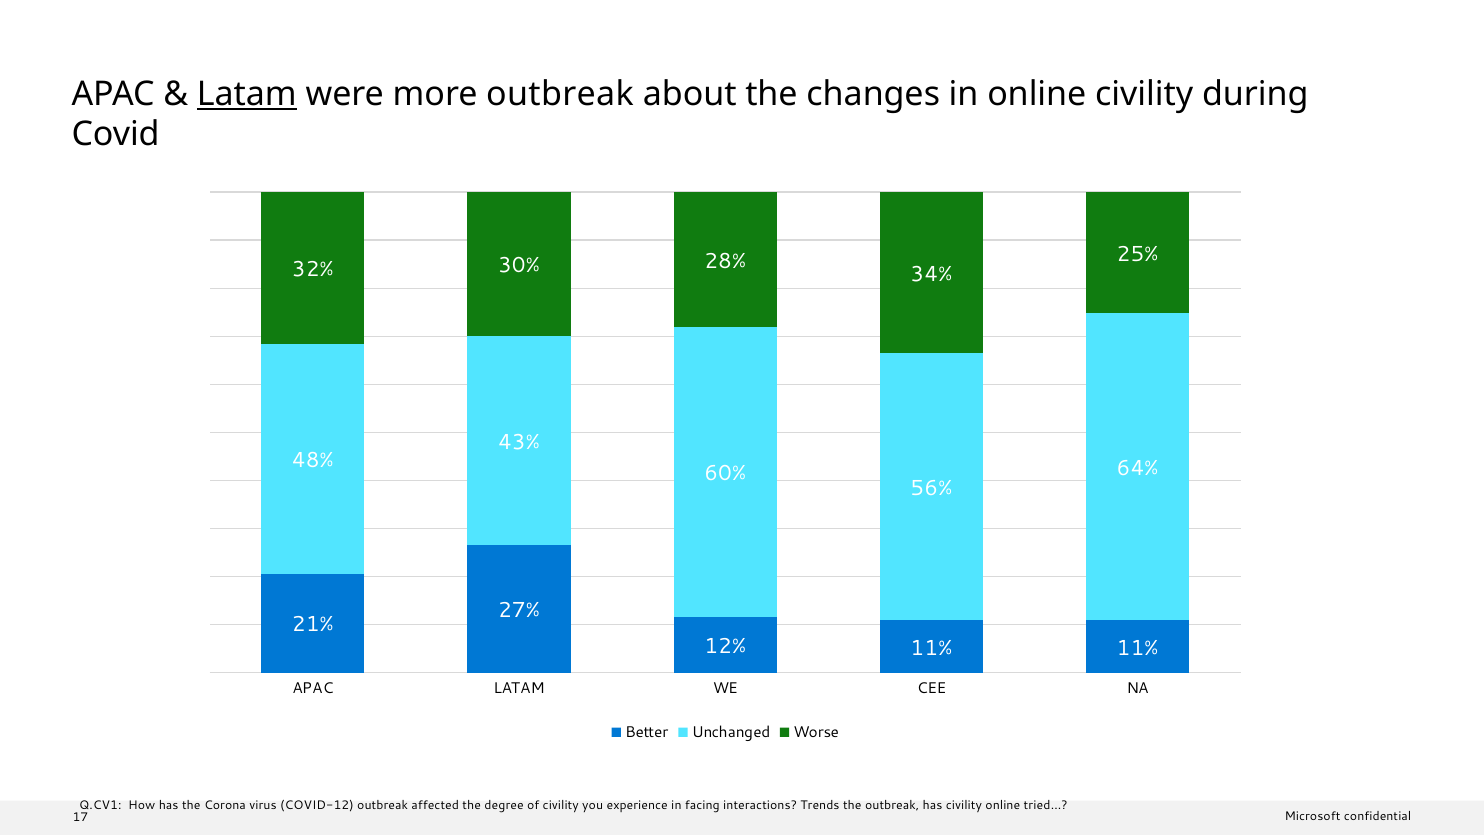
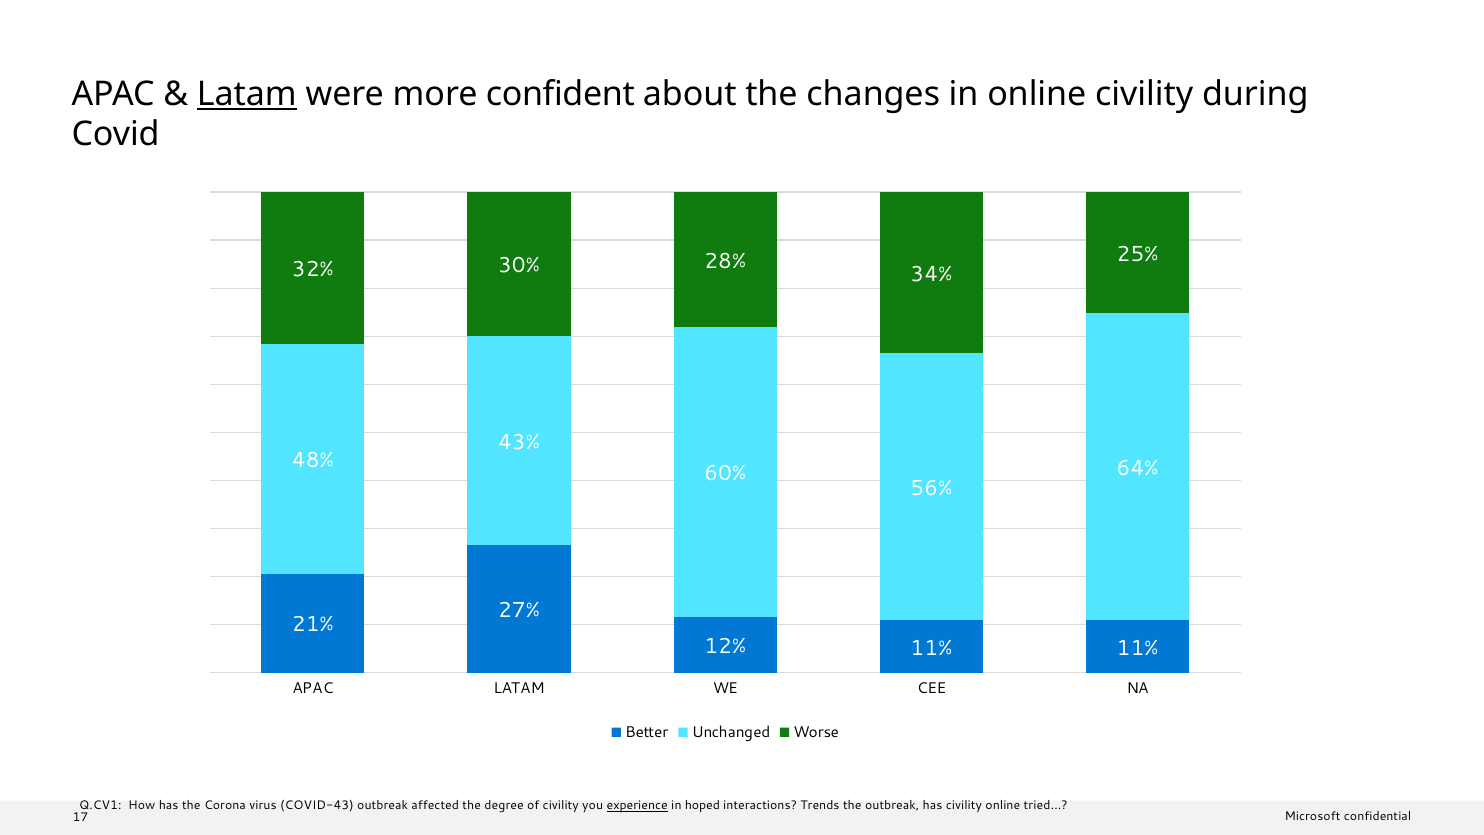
more outbreak: outbreak -> confident (560, 94)
COVID-12: COVID-12 -> COVID-43 (317, 805)
experience underline: none -> present (637, 805)
facing: facing -> hoped (702, 805)
